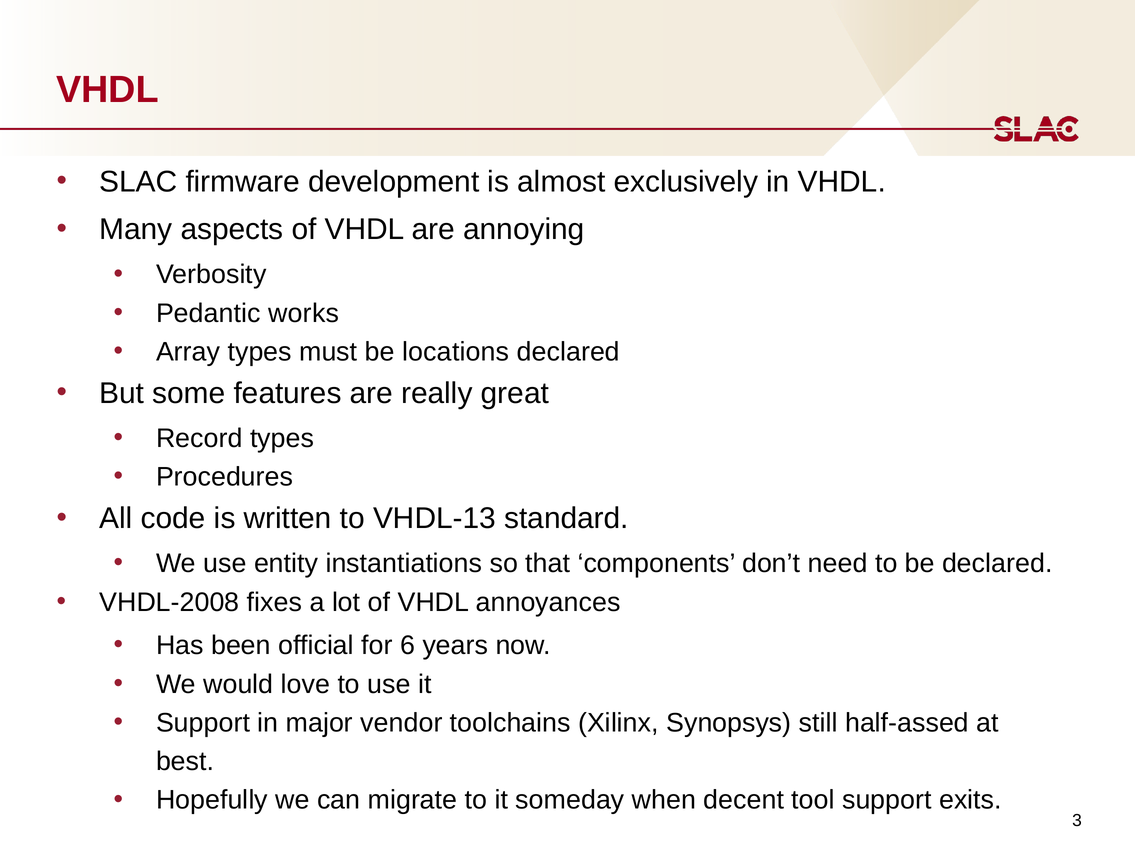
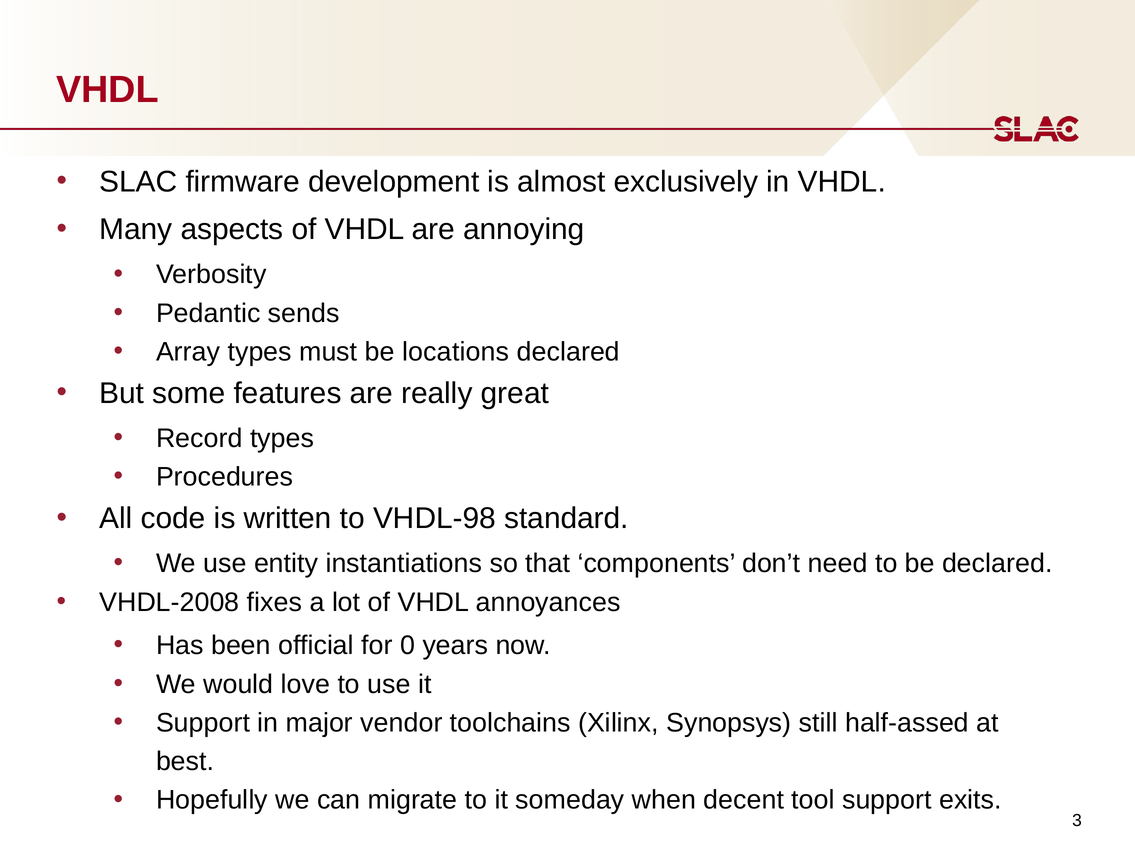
works: works -> sends (304, 313)
VHDL-13: VHDL-13 -> VHDL-98 (434, 518)
6: 6 -> 0 (408, 645)
